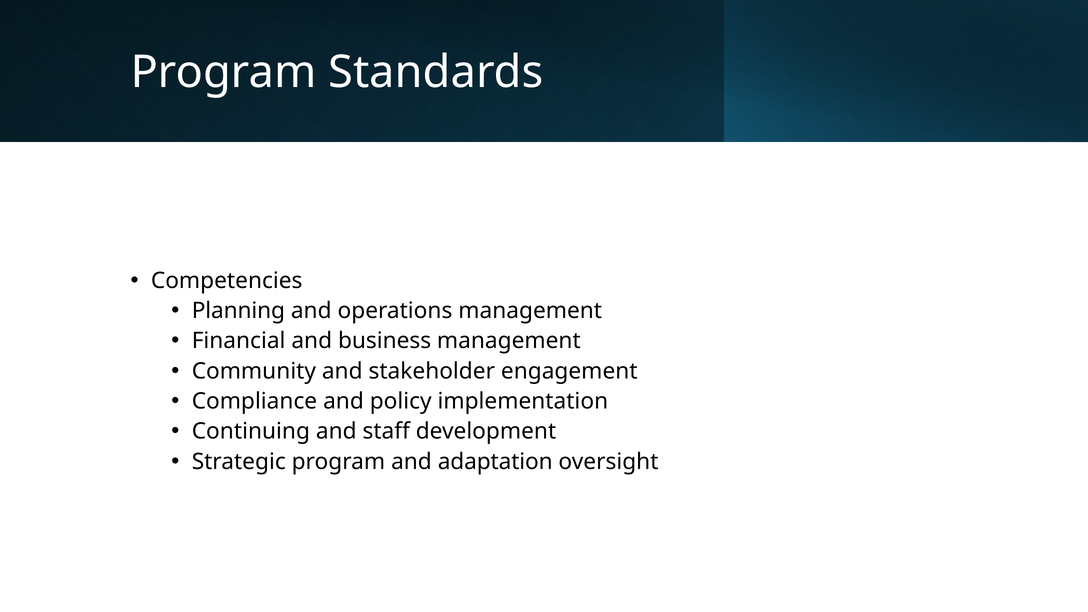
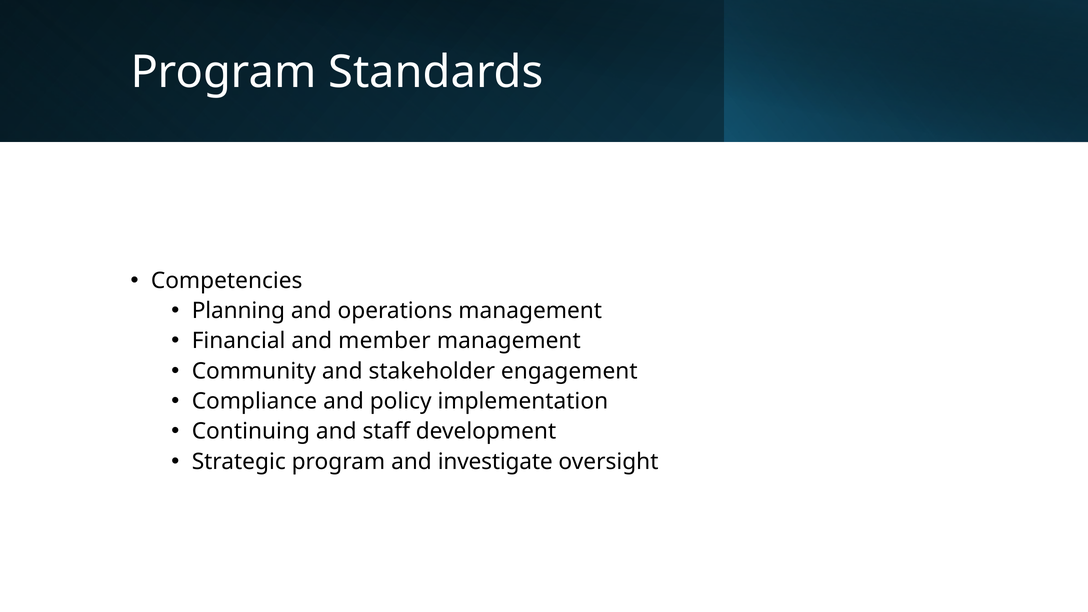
business: business -> member (384, 341)
adaptation: adaptation -> investigate (495, 462)
